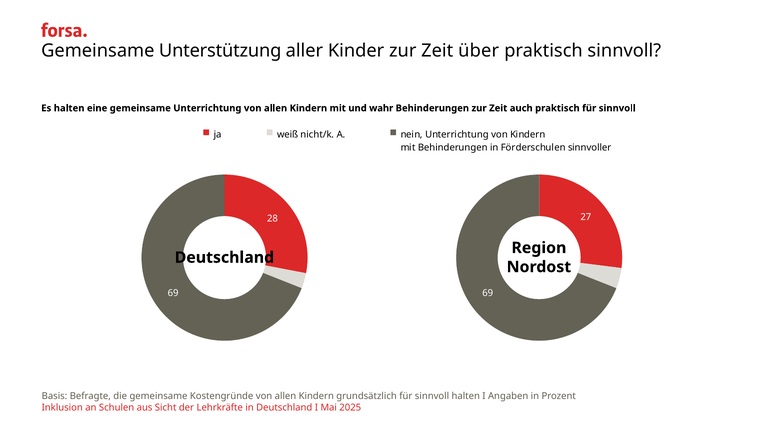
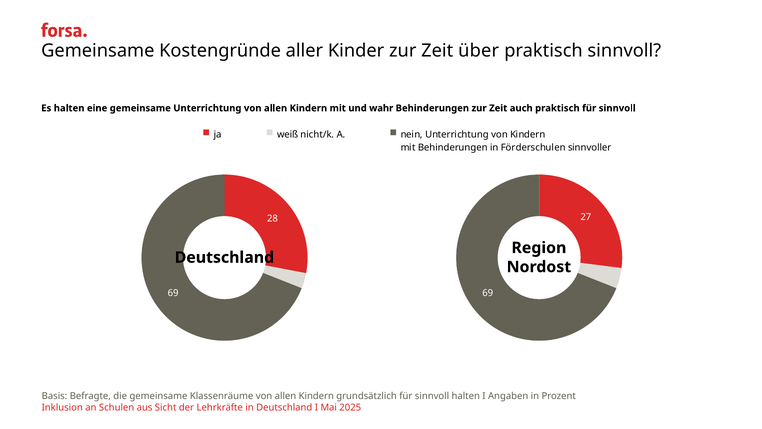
Unterstützung: Unterstützung -> Kostengründe (220, 51)
Kostengründe: Kostengründe -> Klassenräume (222, 396)
